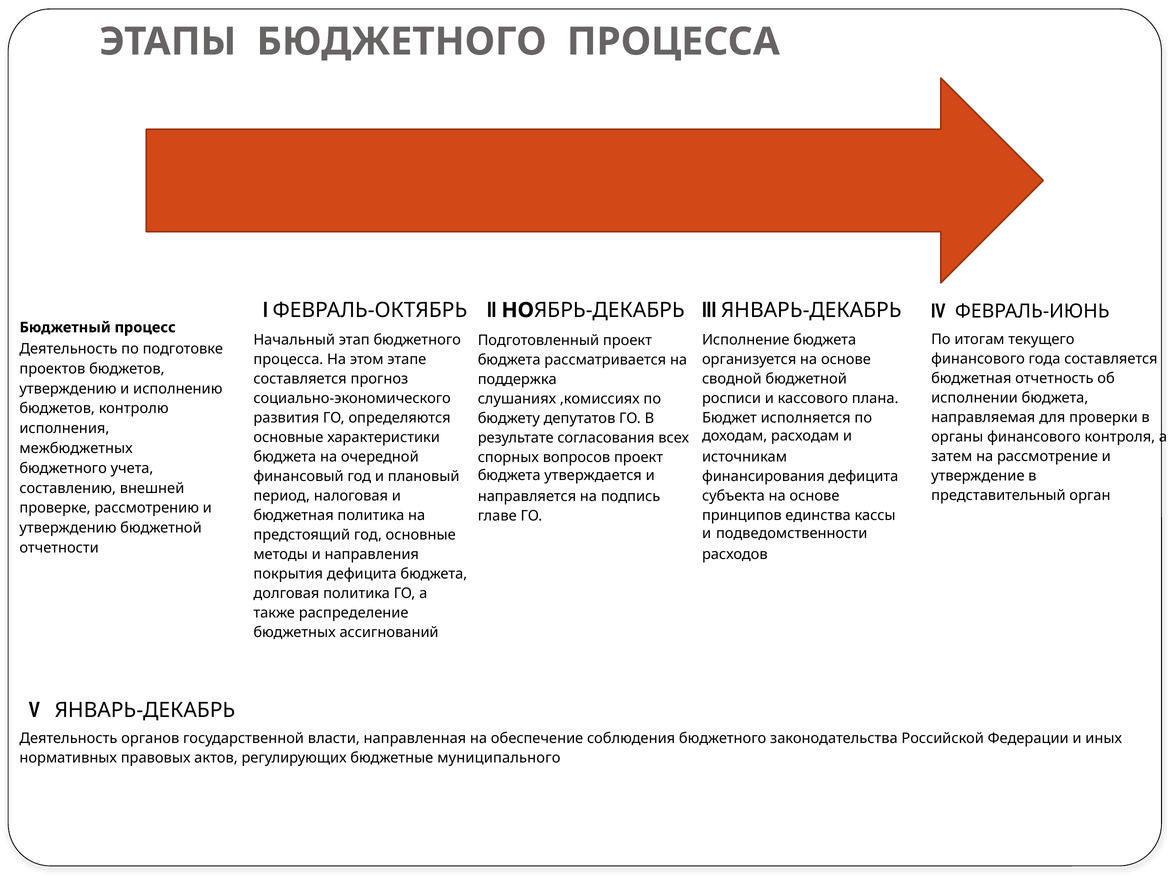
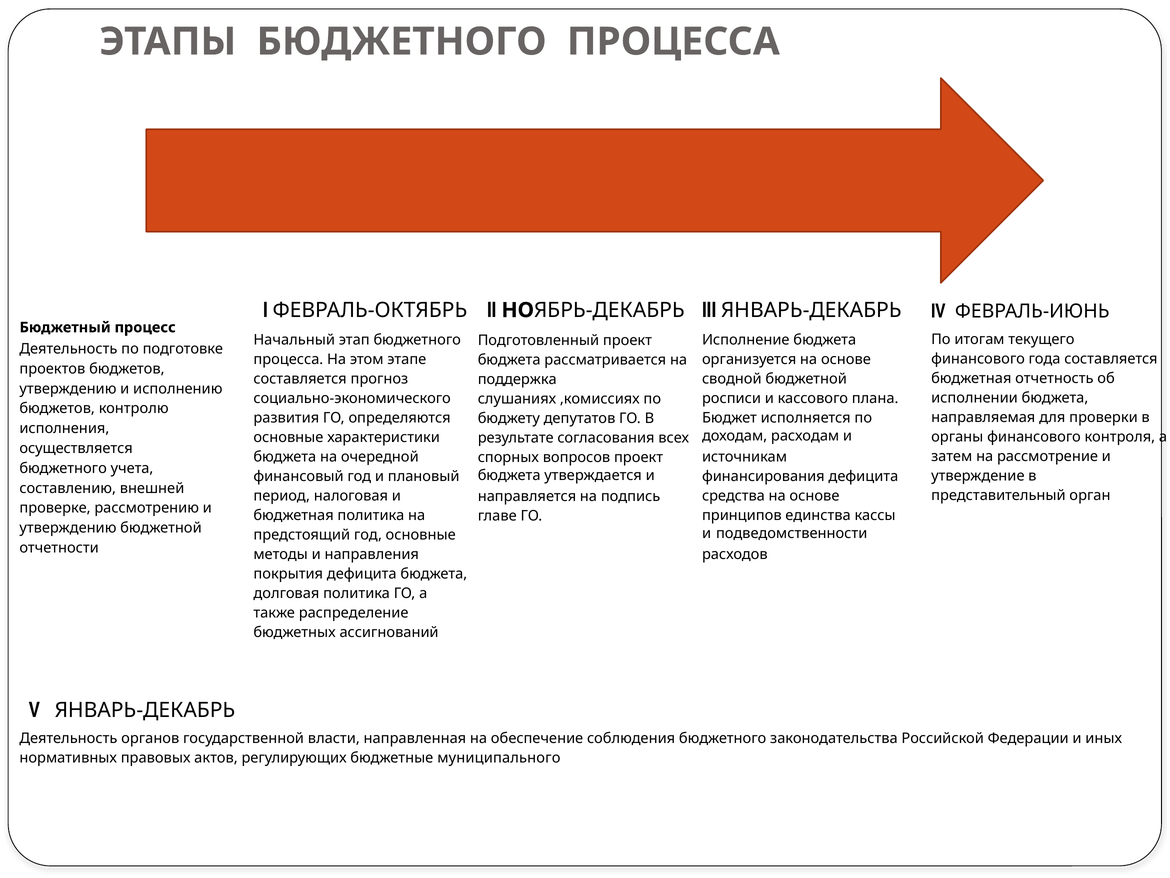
межбюджетных: межбюджетных -> осуществляется (76, 448)
субъекта: субъекта -> средства (733, 496)
